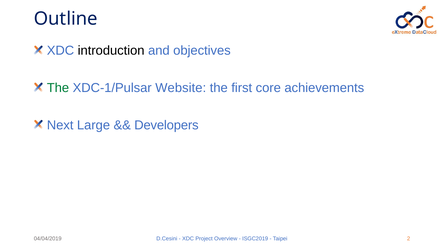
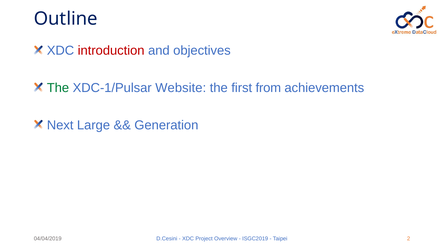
introduction colour: black -> red (111, 51)
core: core -> from (268, 88)
Developers: Developers -> Generation (166, 125)
